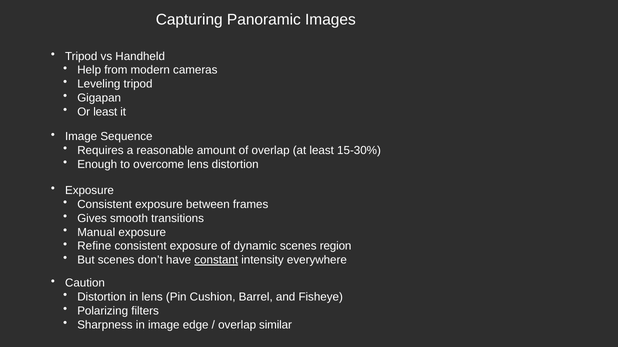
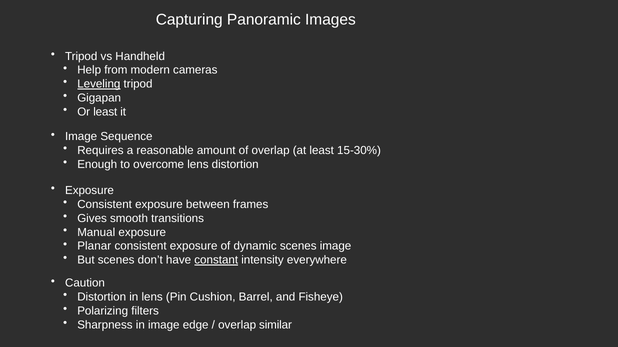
Leveling underline: none -> present (99, 84)
Refine: Refine -> Planar (94, 247)
scenes region: region -> image (336, 247)
